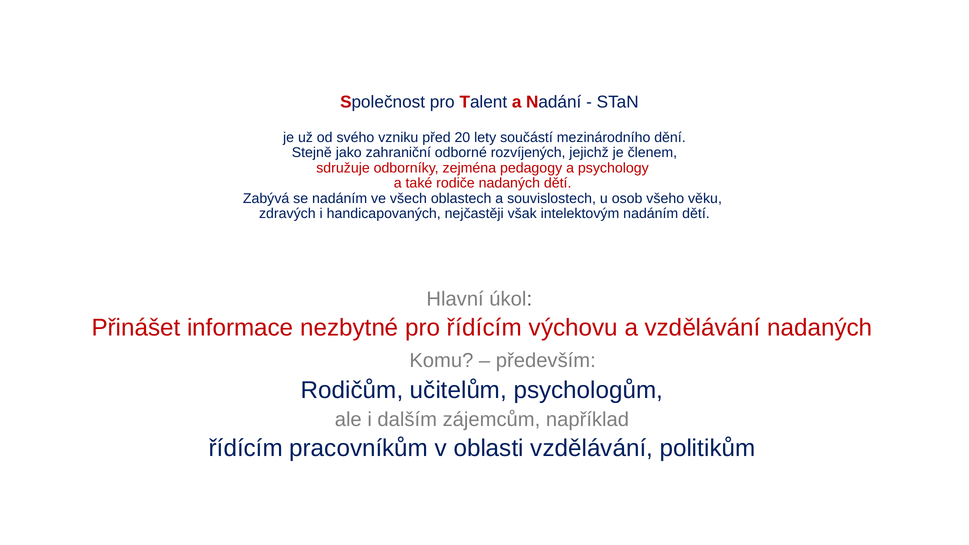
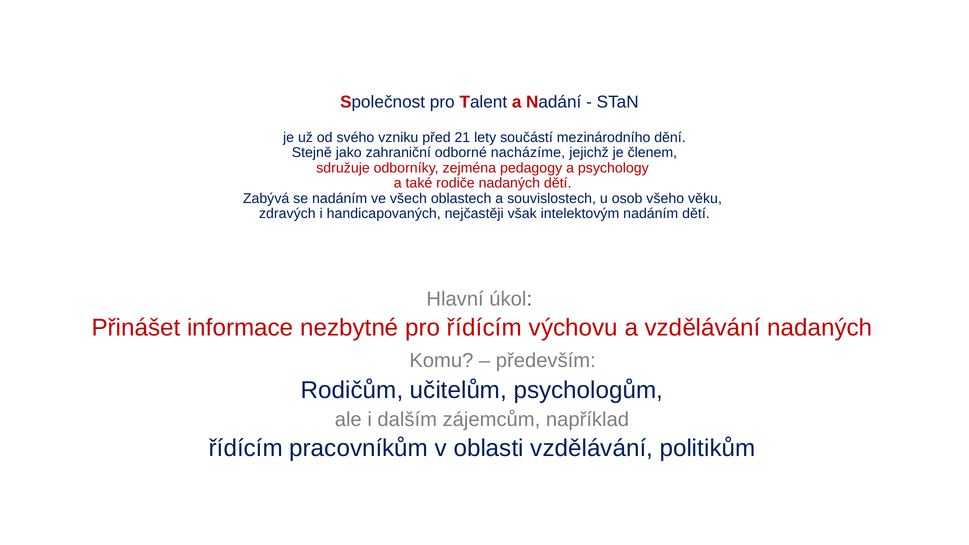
20: 20 -> 21 (462, 137)
rozvíjených: rozvíjených -> nacházíme (528, 153)
